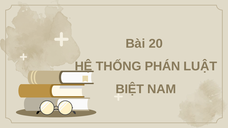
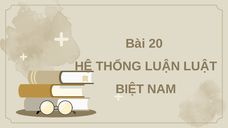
PHÁN: PHÁN -> LUẬN (163, 66)
